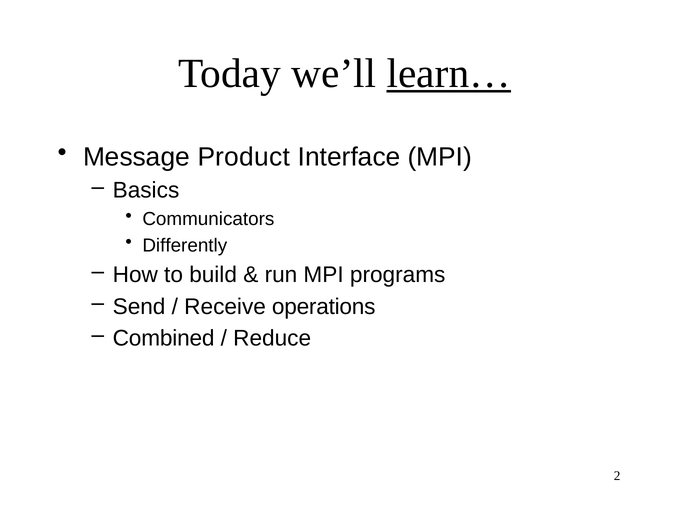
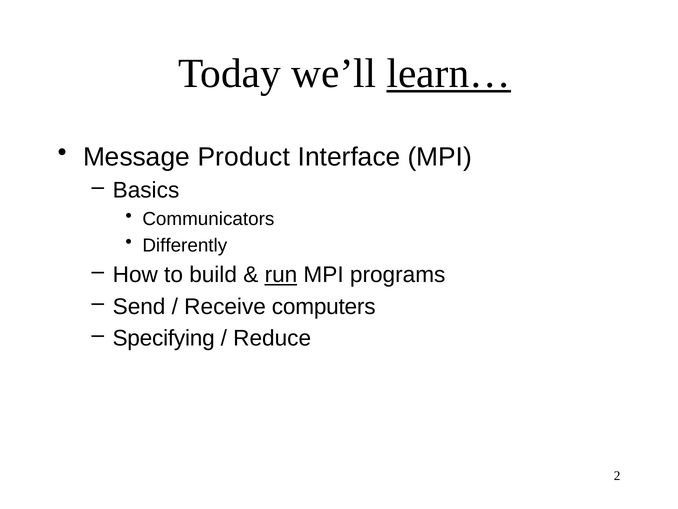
run underline: none -> present (281, 275)
operations: operations -> computers (324, 306)
Combined: Combined -> Specifying (164, 338)
